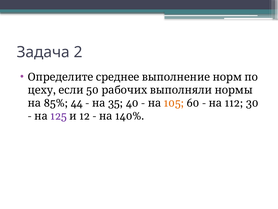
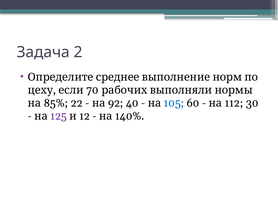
50: 50 -> 70 (92, 90)
44: 44 -> 22 (77, 103)
35: 35 -> 92 (116, 103)
105 colour: orange -> blue (174, 103)
